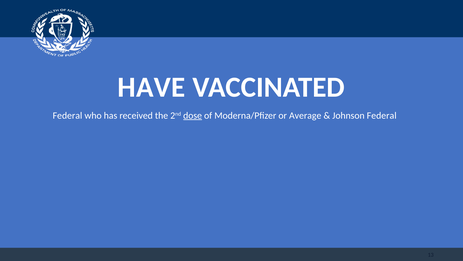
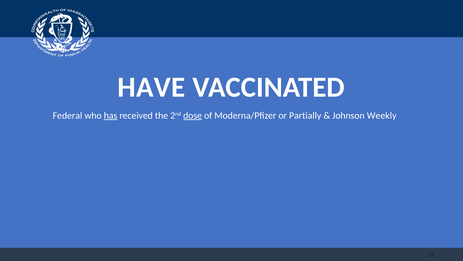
has underline: none -> present (111, 115)
Average: Average -> Partially (305, 115)
Johnson Federal: Federal -> Weekly (382, 115)
